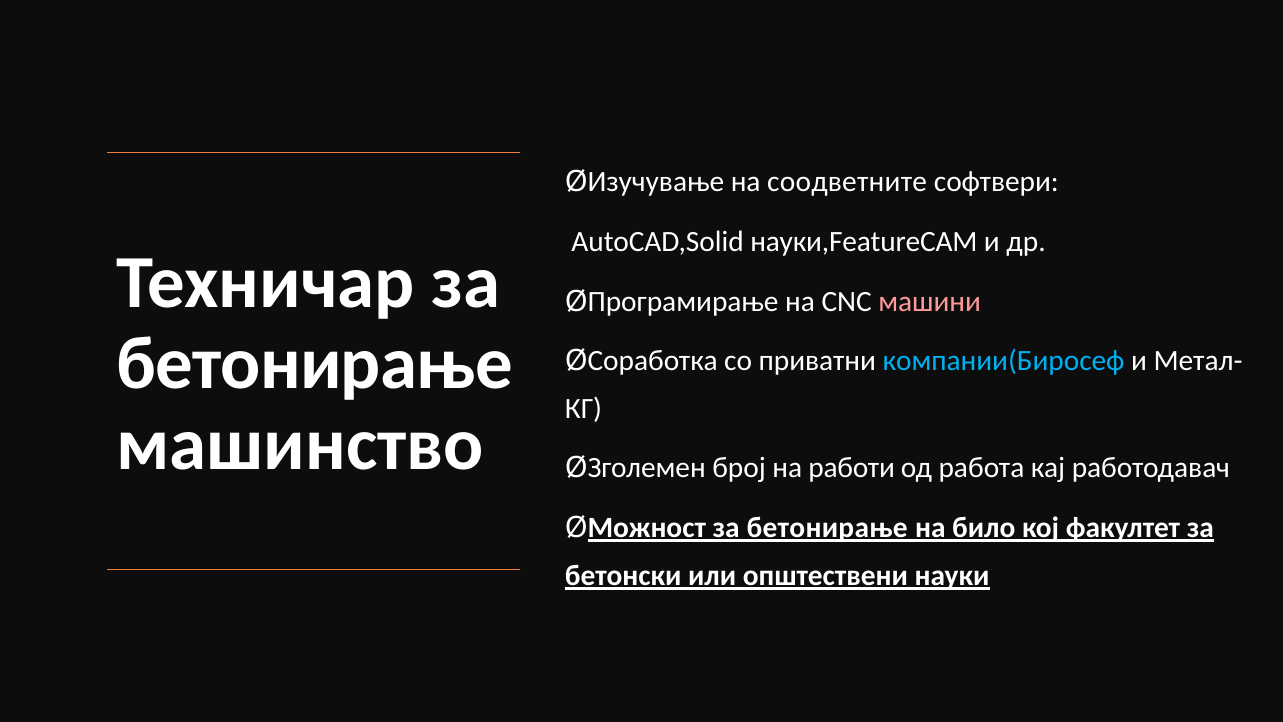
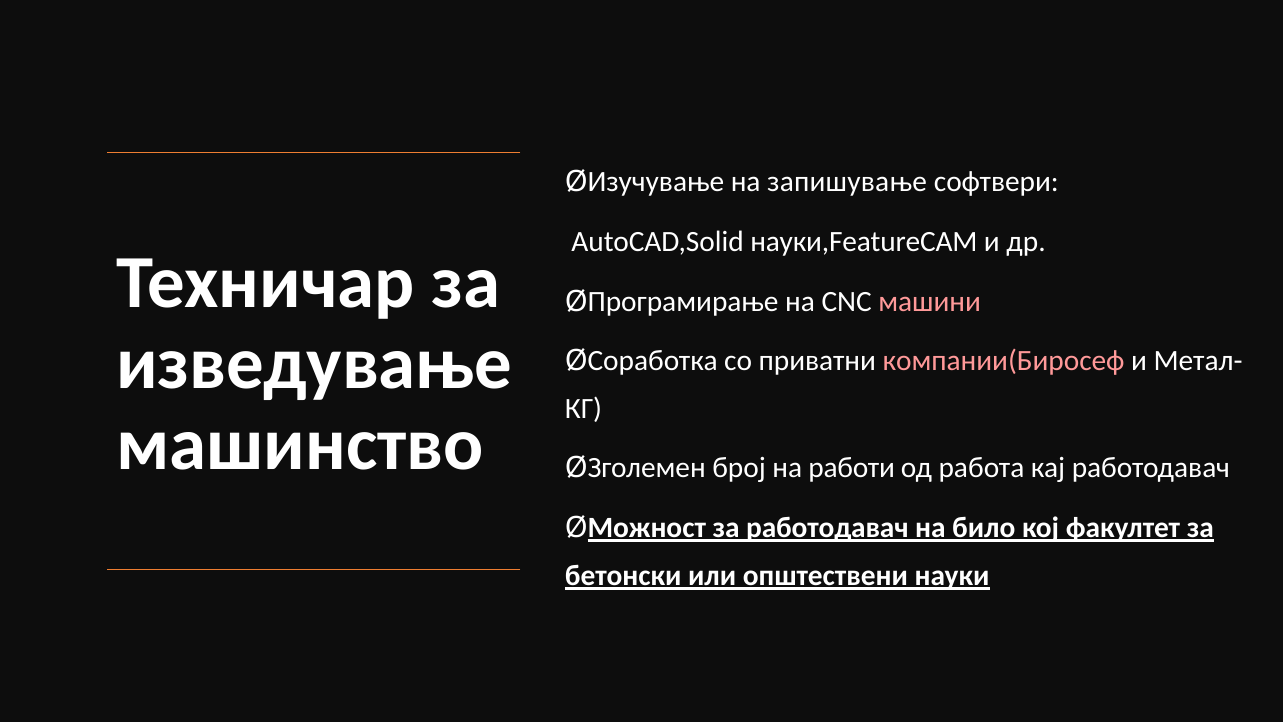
соодветните: соодветните -> запишување (847, 182)
бетонирање: бетонирање -> изведување (314, 363)
компании(Биросеф colour: light blue -> pink (1004, 361)
бетонирање: бетонирање -> работодавач (827, 528)
